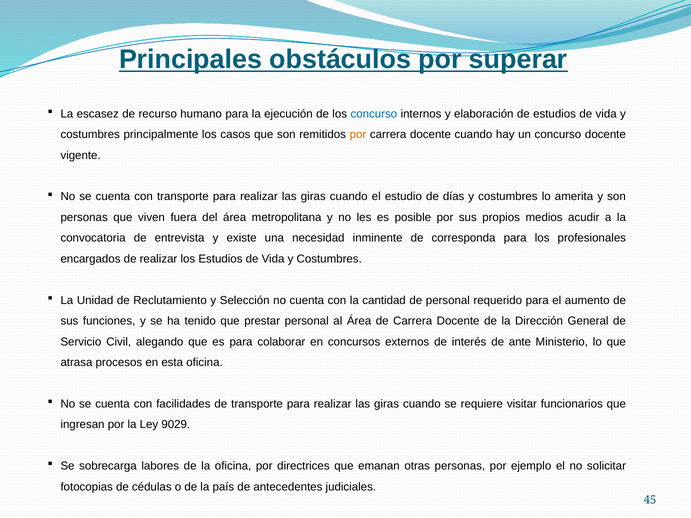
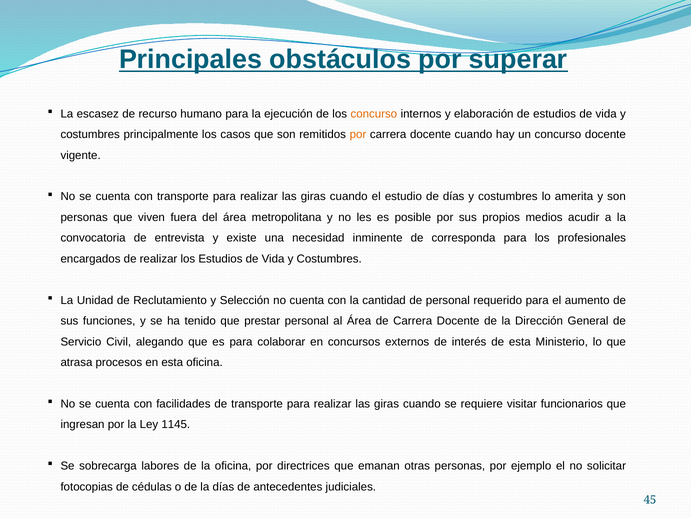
concurso colour: blue -> orange (374, 114)
de ante: ante -> esta (520, 342)
9029: 9029 -> 1145 (176, 425)
la país: país -> días (223, 487)
